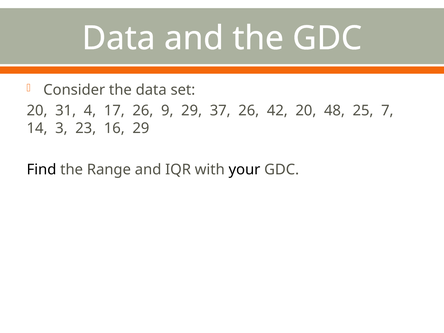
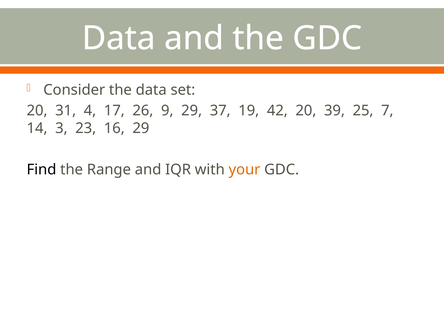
37 26: 26 -> 19 (249, 111)
48: 48 -> 39 (334, 111)
your colour: black -> orange (244, 170)
